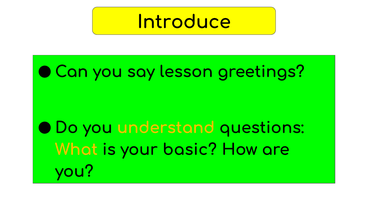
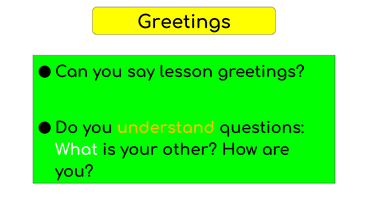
Introduce: Introduce -> Greetings (184, 22)
What colour: yellow -> white (76, 150)
basic: basic -> other (190, 150)
